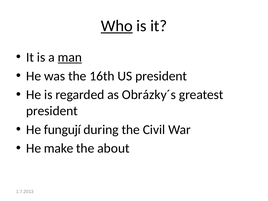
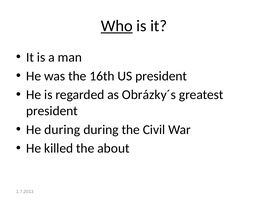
man underline: present -> none (70, 57)
He fungují: fungují -> during (62, 130)
make: make -> killed (59, 148)
